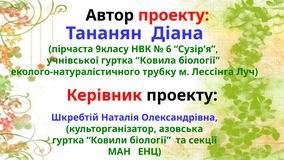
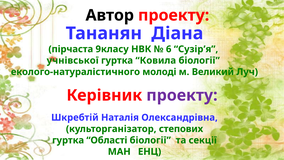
трубку: трубку -> молоді (159, 72)
Лессінга: Лессінга -> Великий (213, 72)
проекту colour: black -> purple (182, 95)
азовська: азовська -> степових (181, 129)
Ковили: Ковили -> Області (107, 140)
